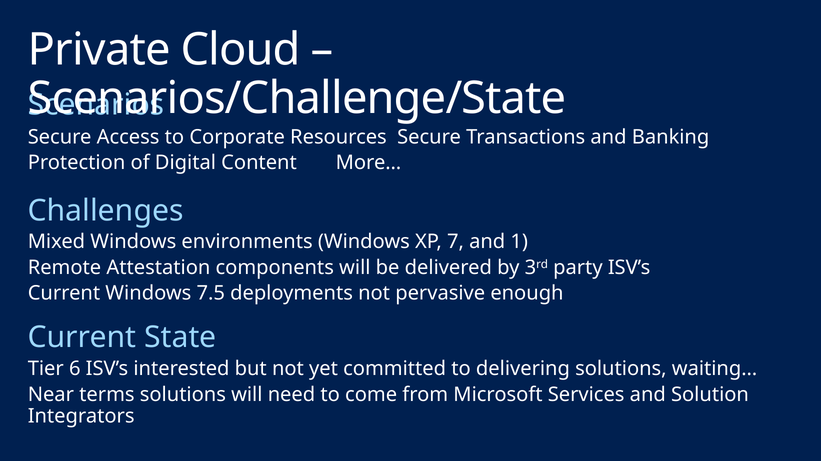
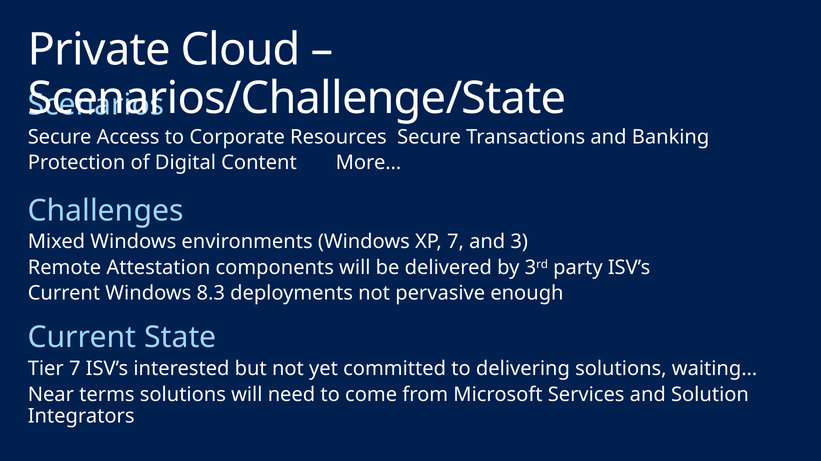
1: 1 -> 3 (519, 242)
7.5: 7.5 -> 8.3 (211, 294)
Tier 6: 6 -> 7 (75, 369)
